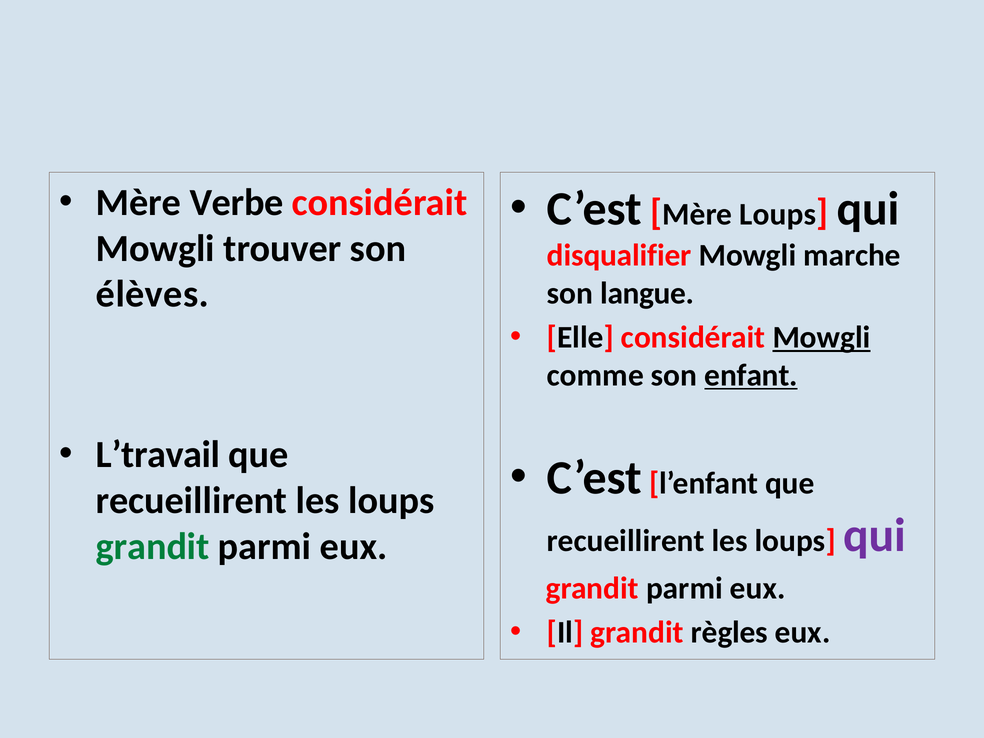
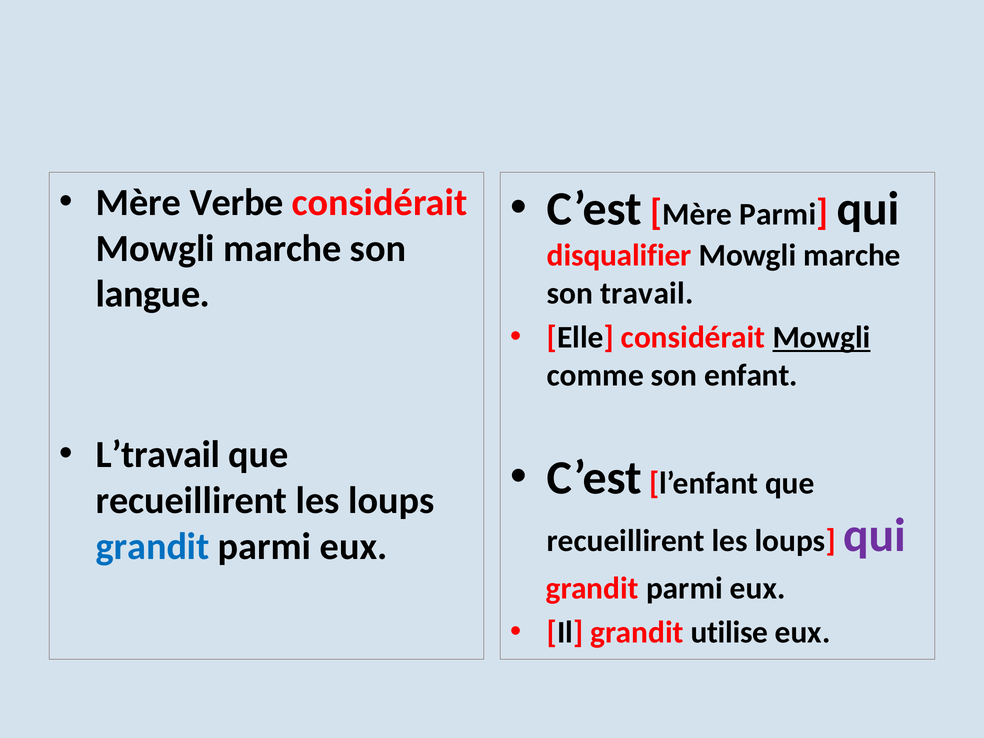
Mère Loups: Loups -> Parmi (778, 215)
trouver: trouver -> marche (282, 249)
élèves: élèves -> langue (153, 294)
langue: langue -> travail (647, 293)
enfant underline: present -> none (751, 375)
grandit colour: green -> blue (153, 547)
règles: règles -> utilise (730, 633)
